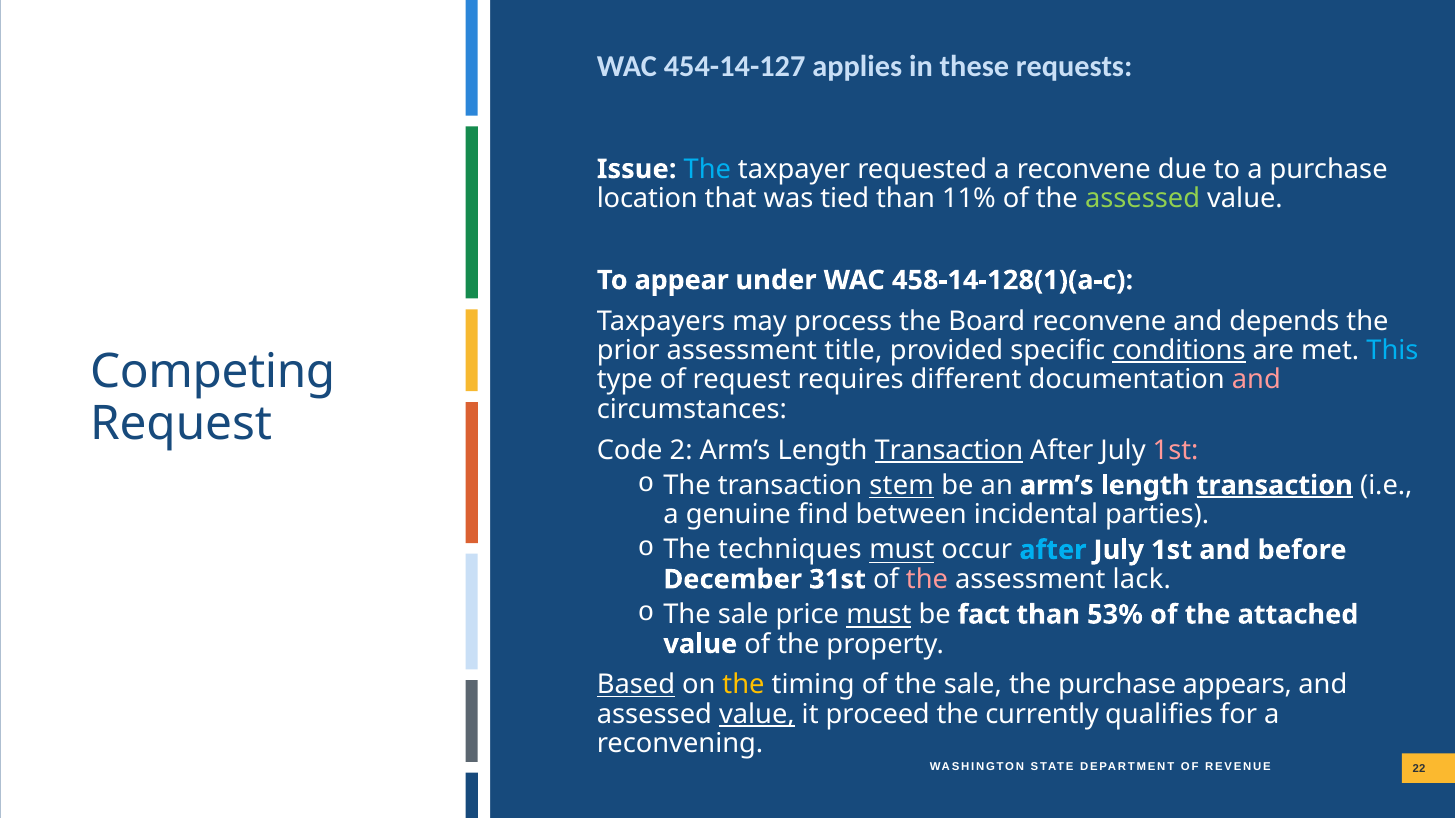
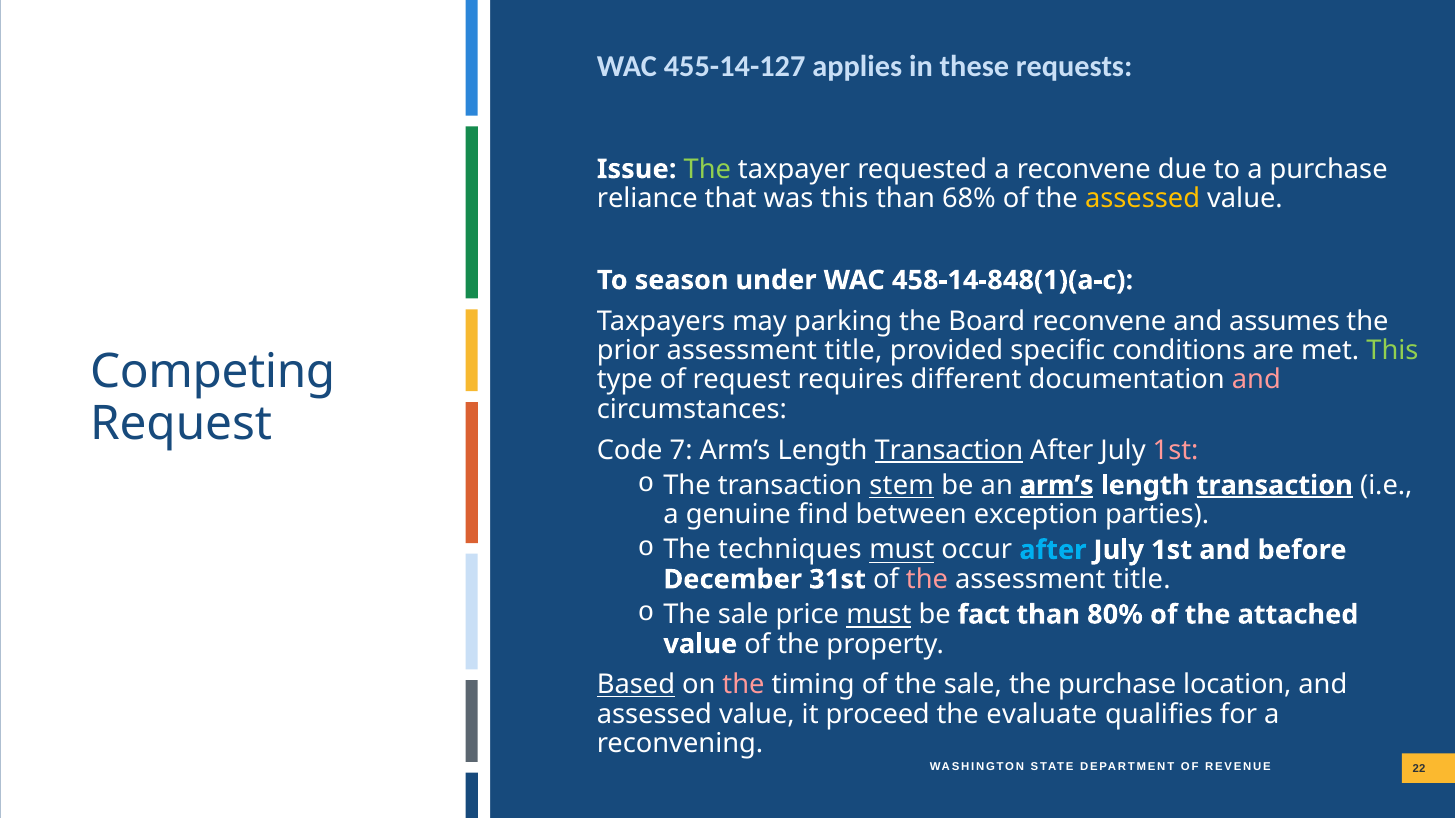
454-14-127: 454-14-127 -> 455-14-127 (735, 66)
The colour: light blue -> light green (707, 169)
location: location -> reliance (647, 199)
was tied: tied -> this (845, 199)
11%: 11% -> 68% (969, 199)
assessed colour: light green -> yellow (1143, 199)
appear: appear -> season (682, 280)
458-14-128(1)(a-c: 458-14-128(1)(a-c -> 458-14-848(1)(a-c (1013, 280)
process: process -> parking (843, 321)
depends: depends -> assumes (1285, 321)
conditions underline: present -> none (1179, 351)
This colour: light blue -> light green (1392, 351)
2: 2 -> 7 (681, 451)
arm’s underline: none -> present (1057, 486)
incidental: incidental -> exception (1036, 515)
lack: lack -> title (1142, 580)
53%: 53% -> 80% (1115, 615)
the colour: yellow -> pink (744, 685)
appears: appears -> location (1237, 685)
value underline: present -> none (757, 715)
currently: currently -> evaluate (1042, 715)
